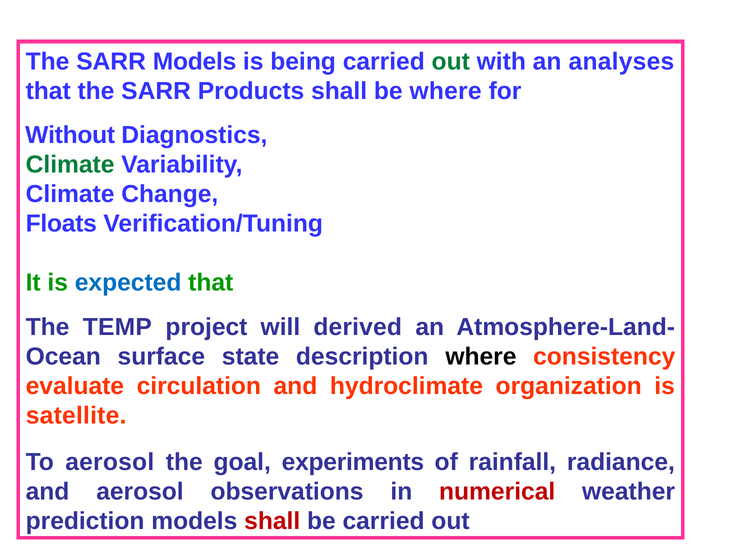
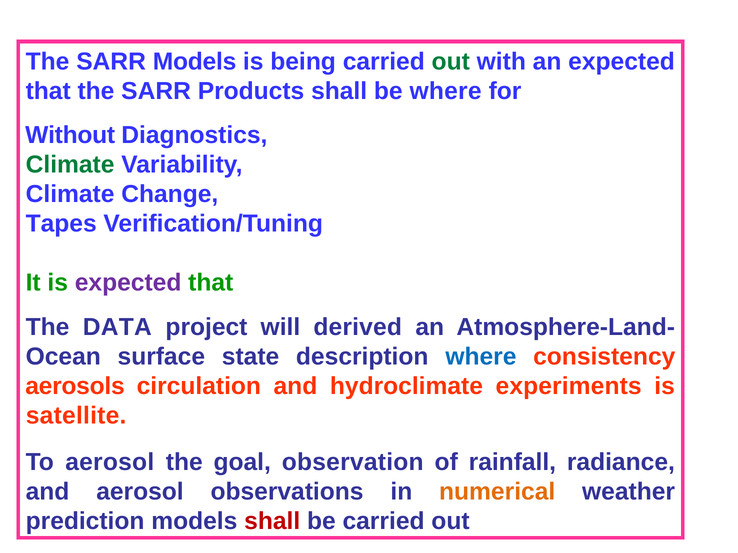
an analyses: analyses -> expected (622, 62)
Floats: Floats -> Tapes (61, 224)
expected colour: blue -> purple (128, 283)
TEMP: TEMP -> DATA (117, 327)
where colour: black -> blue (481, 357)
evaluate: evaluate -> aerosols (75, 386)
organization: organization -> experiments (569, 386)
experiments: experiments -> observation (353, 463)
numerical colour: red -> orange (497, 492)
